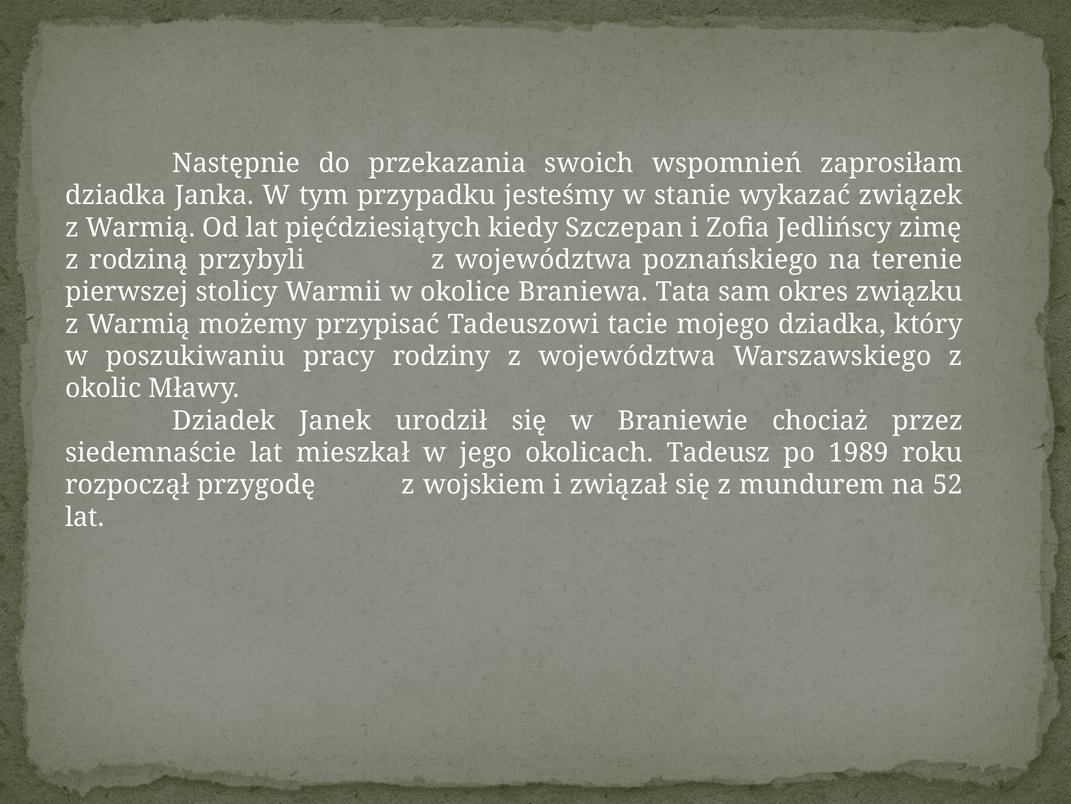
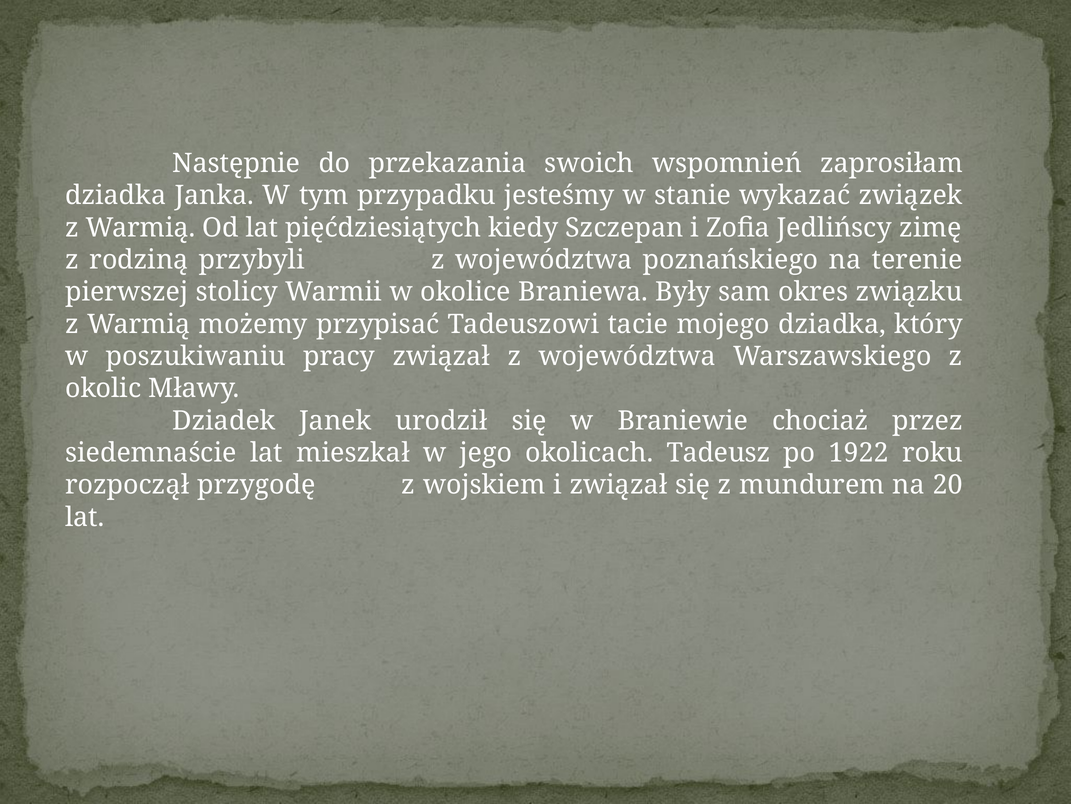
Tata: Tata -> Były (683, 292)
pracy rodziny: rodziny -> związał (441, 356)
1989: 1989 -> 1922 (859, 452)
52: 52 -> 20 (948, 485)
